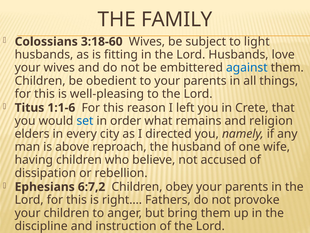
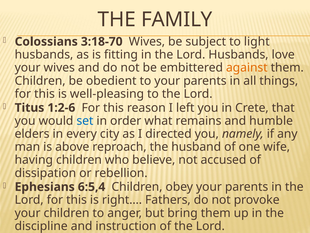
3:18-60: 3:18-60 -> 3:18-70 (102, 42)
against colour: blue -> orange (247, 68)
1:1-6: 1:1-6 -> 1:2-6 (61, 108)
religion: religion -> humble (271, 121)
6:7,2: 6:7,2 -> 6:5,4 (92, 187)
